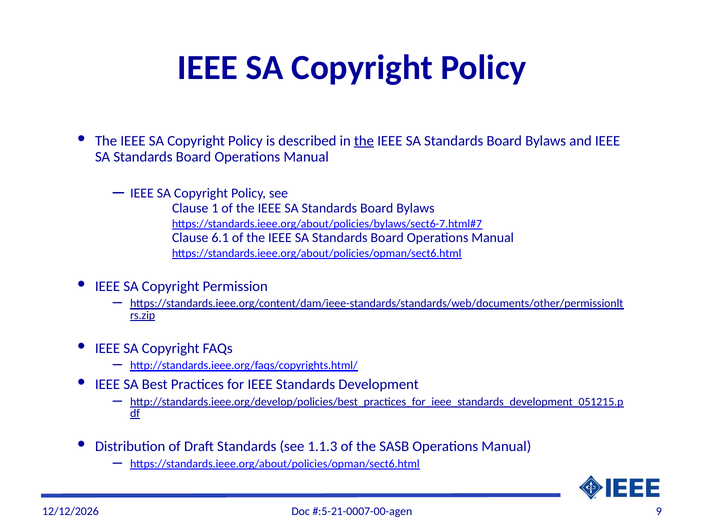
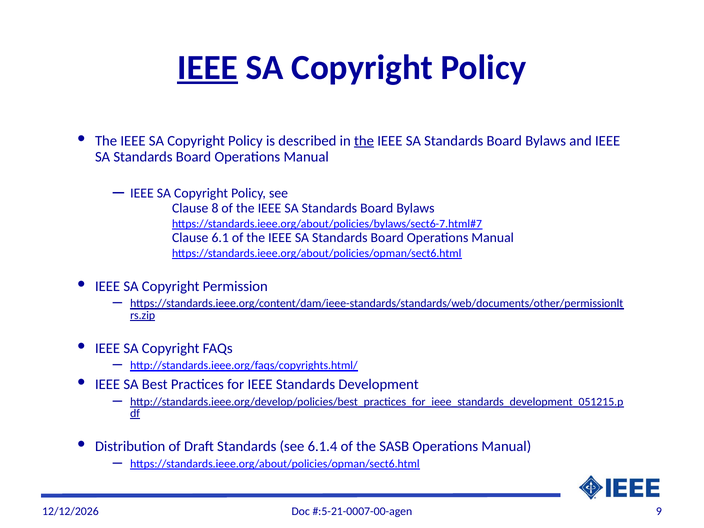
IEEE underline: none -> present (208, 68)
1: 1 -> 8 (215, 208)
1.1.3: 1.1.3 -> 6.1.4 (323, 447)
